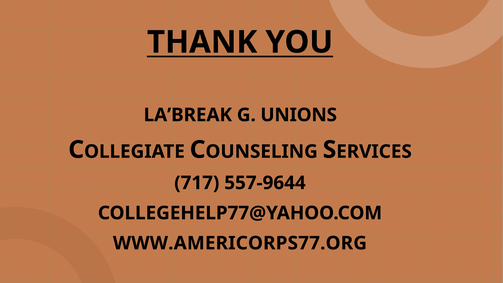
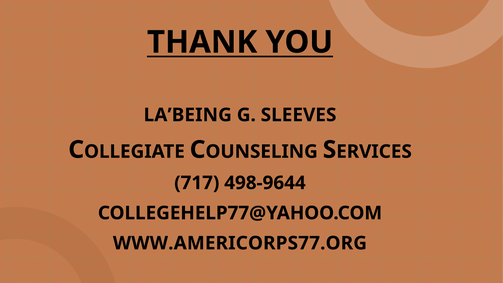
LA’BREAK: LA’BREAK -> LA’BEING (188, 115)
UNIONS: UNIONS -> SLEEVES (299, 115)
557-9644: 557-9644 -> 498-9644 (265, 183)
